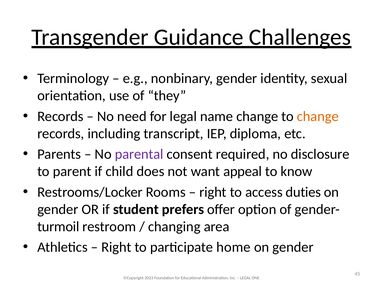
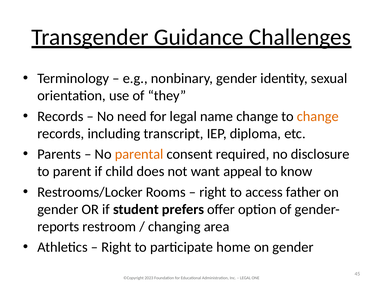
parental colour: purple -> orange (139, 154)
duties: duties -> father (303, 192)
turmoil: turmoil -> reports (58, 227)
